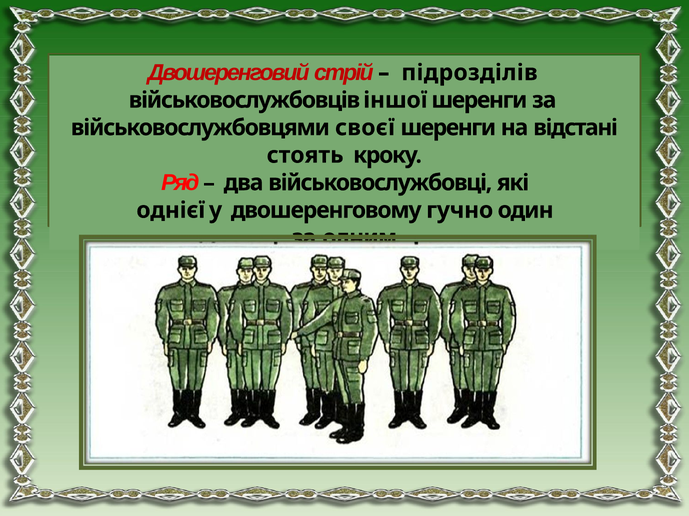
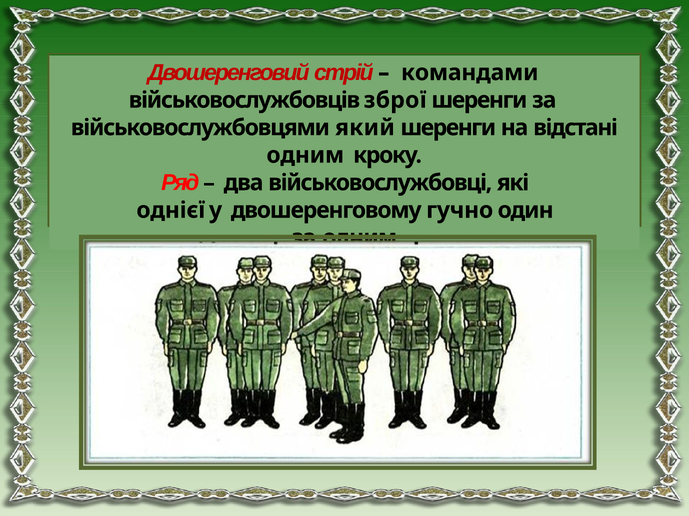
підрозділів: підрозділів -> командами (470, 73)
іншої: іншої -> зброї (395, 100)
своєї: своєї -> який (365, 128)
стоять: стоять -> одним (305, 155)
